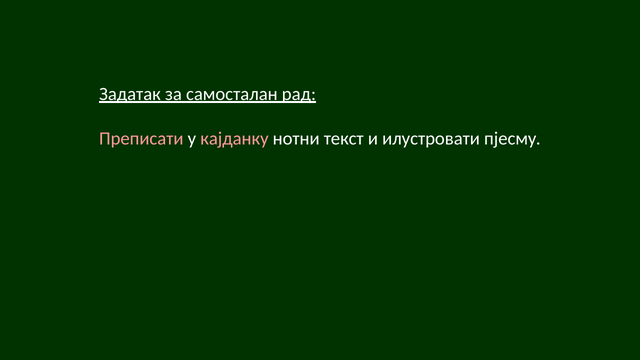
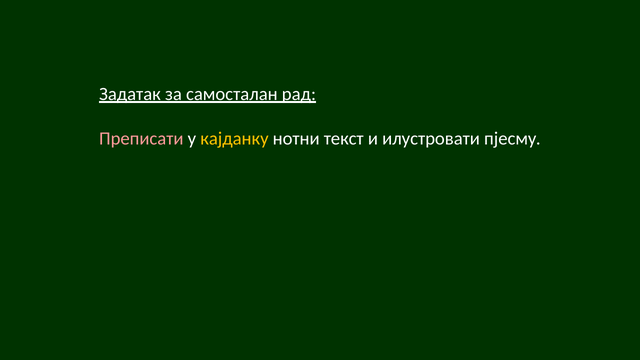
кајданку colour: pink -> yellow (234, 139)
